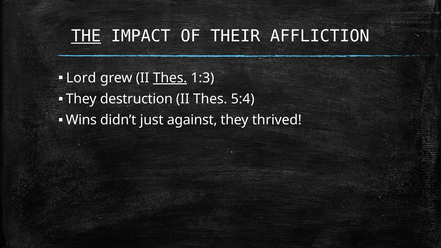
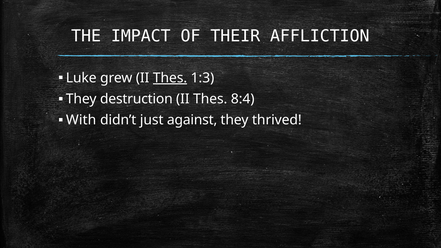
THE underline: present -> none (86, 36)
Lord: Lord -> Luke (81, 78)
5:4: 5:4 -> 8:4 (243, 99)
Wins: Wins -> With (81, 120)
